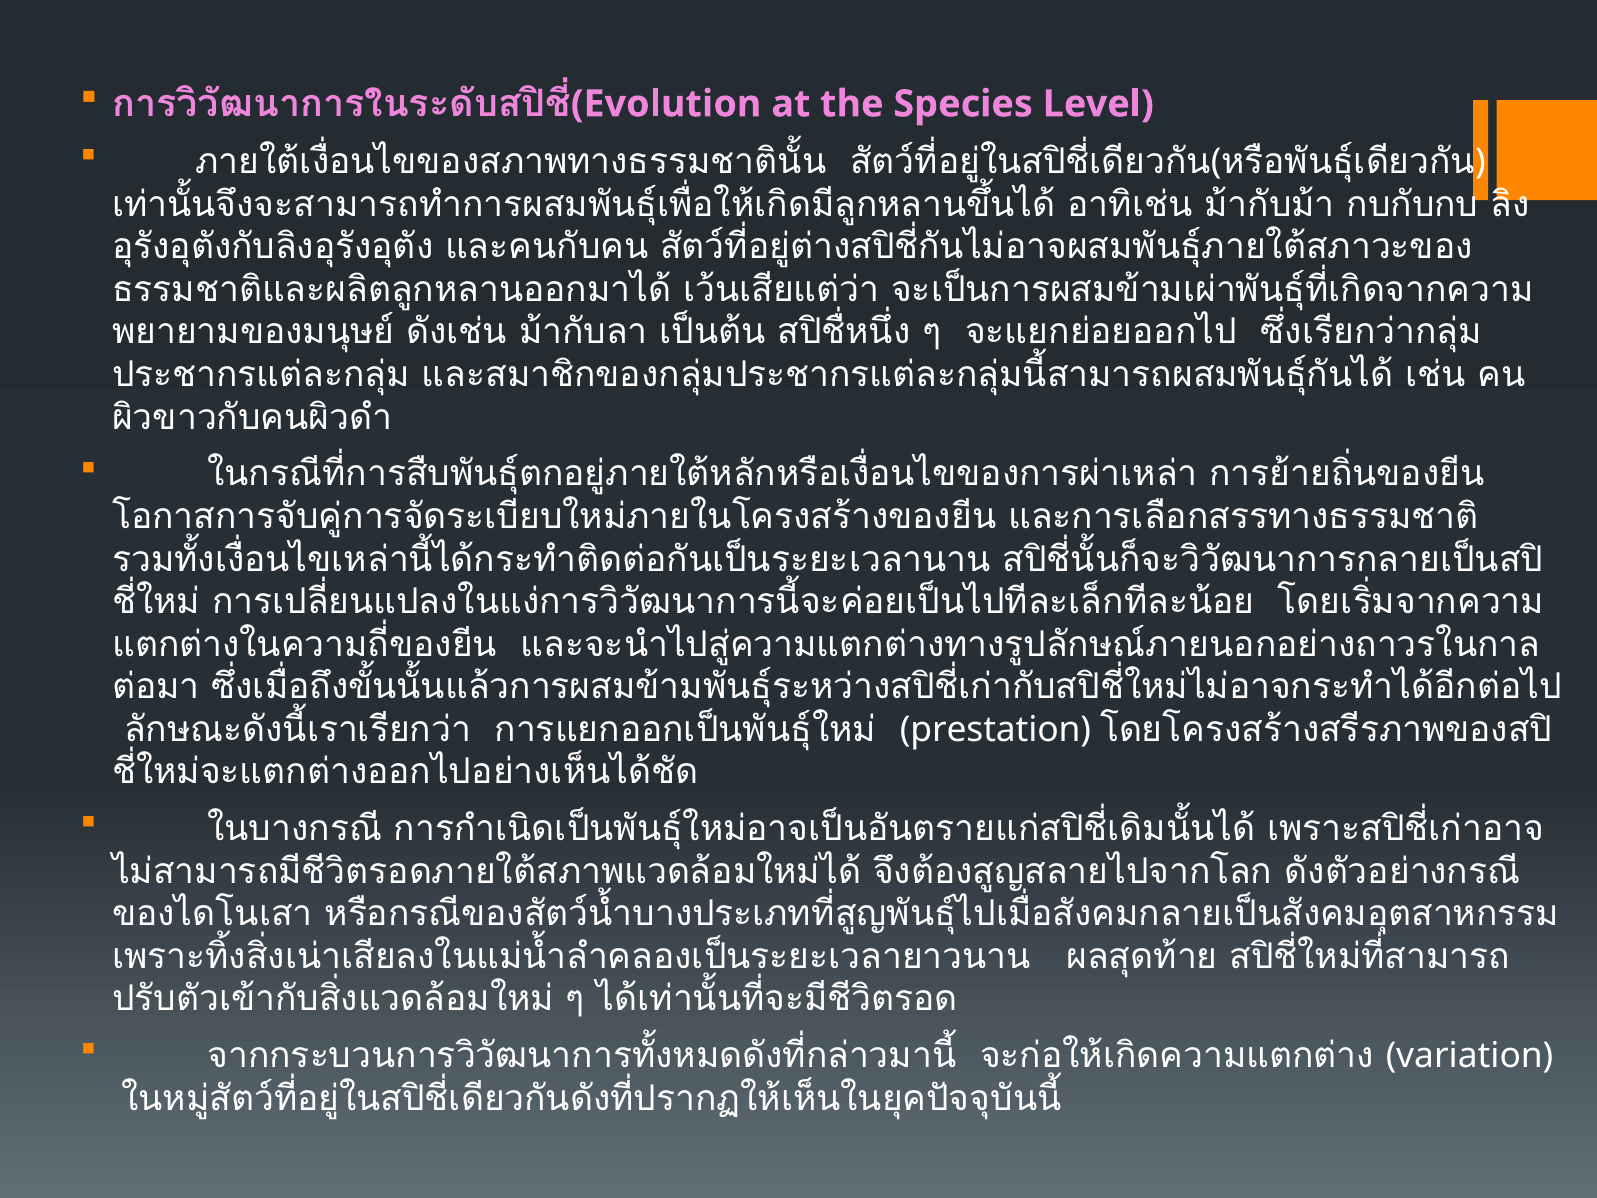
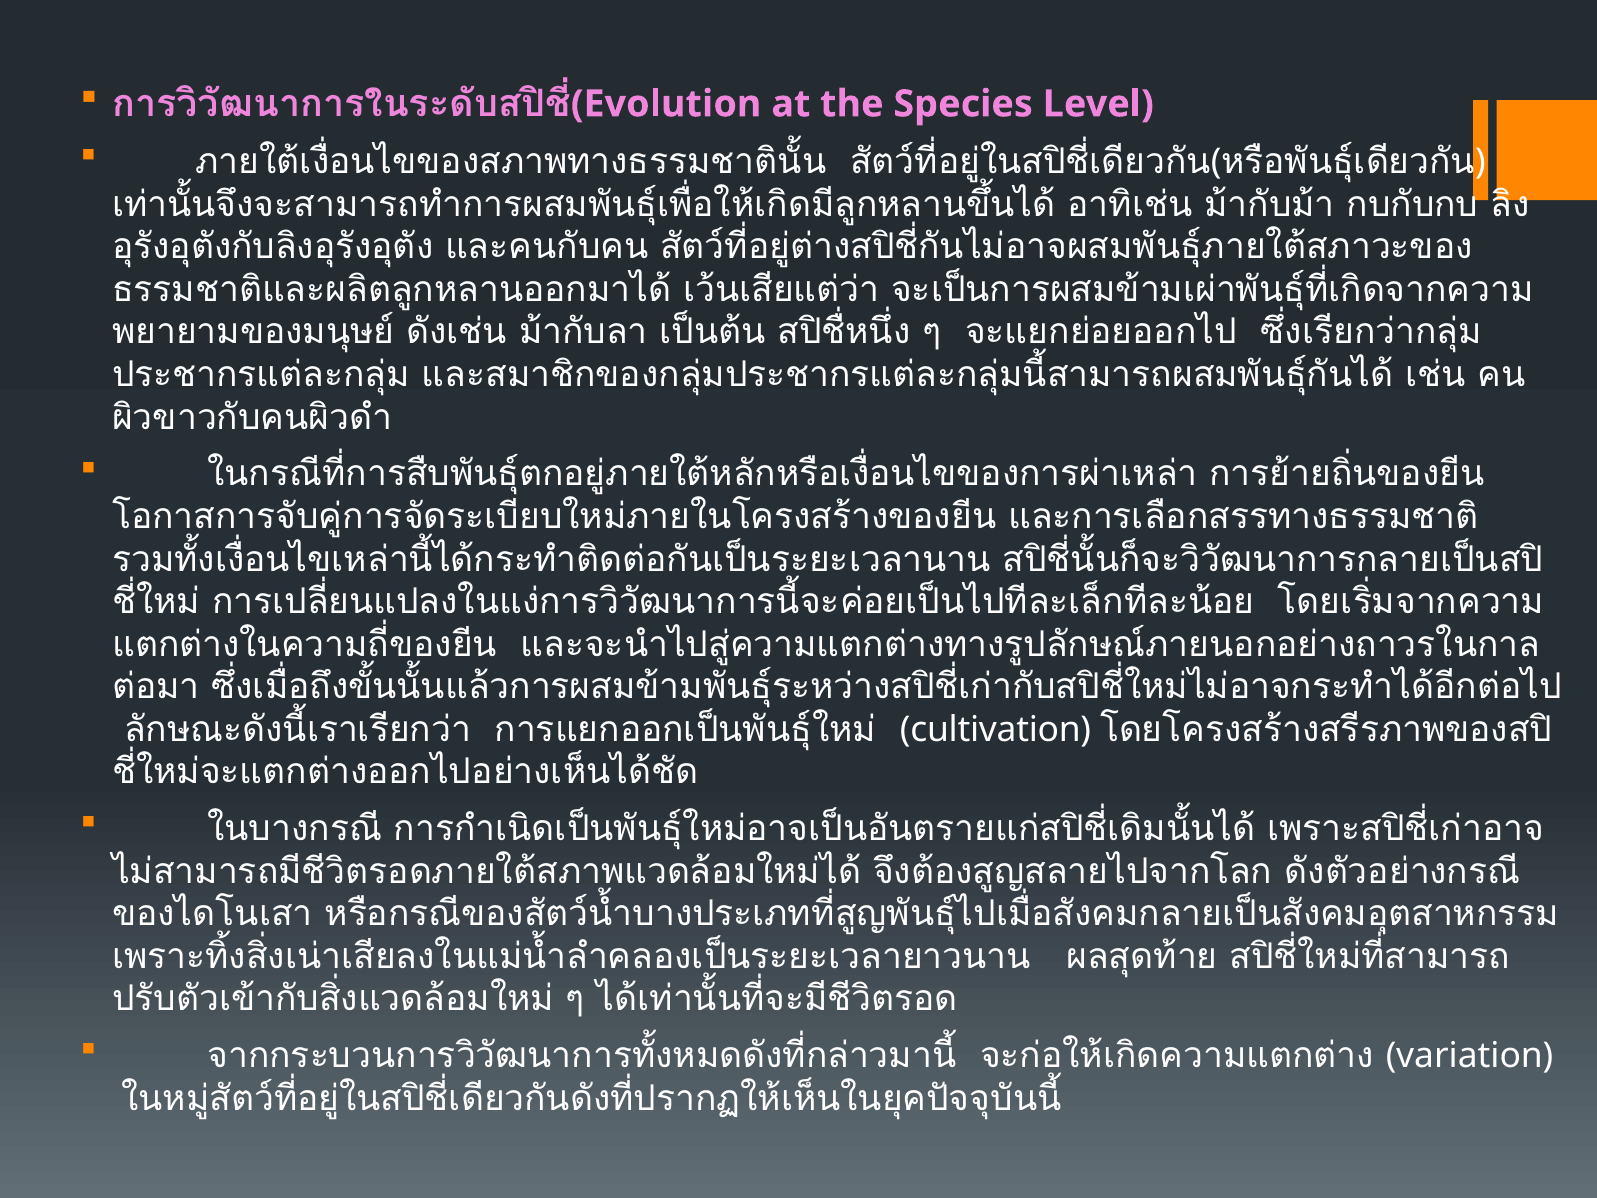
prestation: prestation -> cultivation (996, 729)
